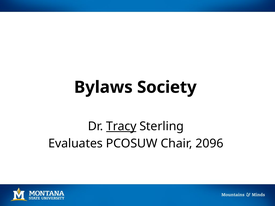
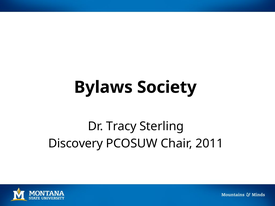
Tracy underline: present -> none (121, 126)
Evaluates: Evaluates -> Discovery (76, 144)
2096: 2096 -> 2011 (209, 144)
